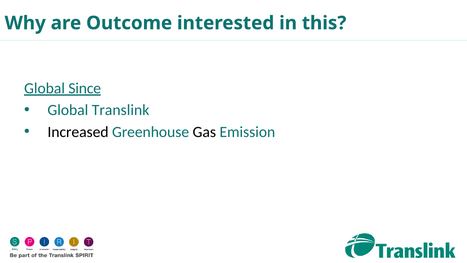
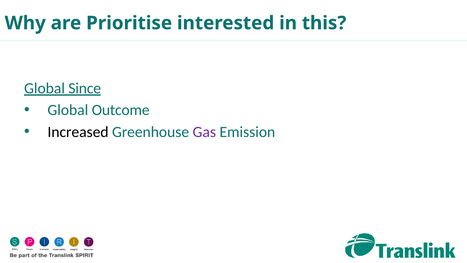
Outcome: Outcome -> Prioritise (129, 23)
Translink: Translink -> Outcome (121, 110)
Gas colour: black -> purple (204, 132)
